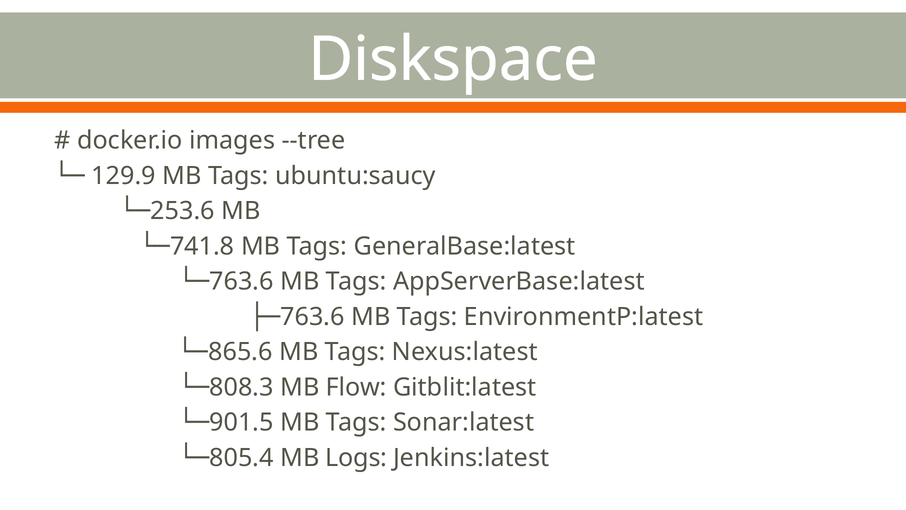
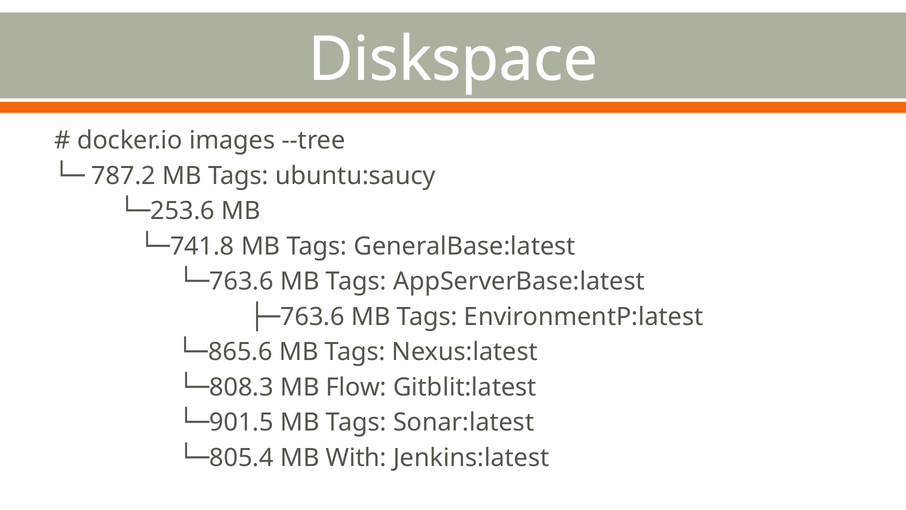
129.9: 129.9 -> 787.2 (124, 176)
Logs: Logs -> With (356, 457)
